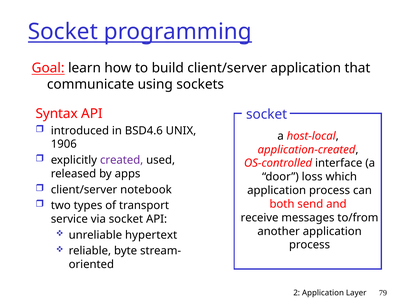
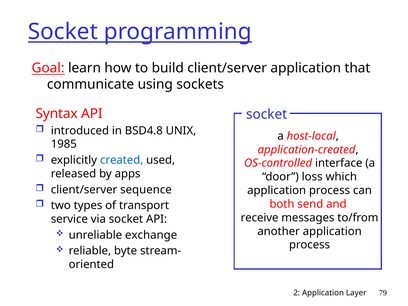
BSD4.6: BSD4.6 -> BSD4.8 (144, 131)
1906: 1906 -> 1985 (64, 144)
created colour: purple -> blue (122, 160)
notebook: notebook -> sequence (146, 190)
hypertext: hypertext -> exchange (151, 235)
